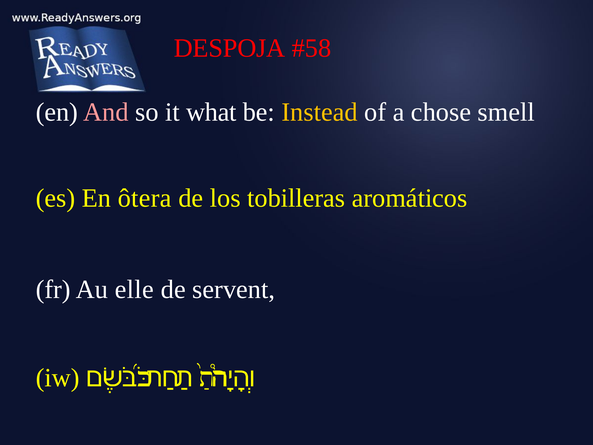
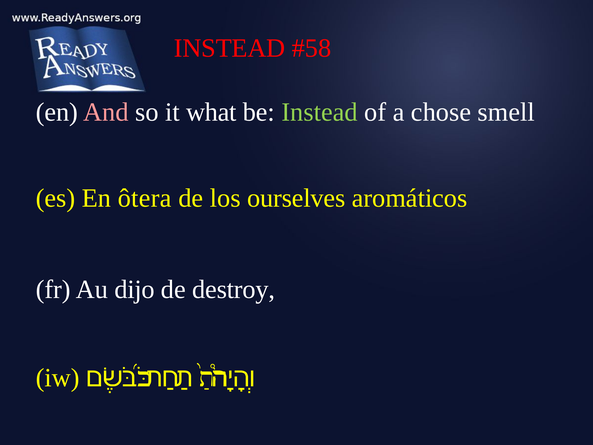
DESPOJA: DESPOJA -> INSTEAD (230, 48)
Instead colour: yellow -> light green (320, 112)
tobilleras: tobilleras -> ourselves (296, 198)
elle: elle -> dijo (135, 289)
servent: servent -> destroy (234, 289)
